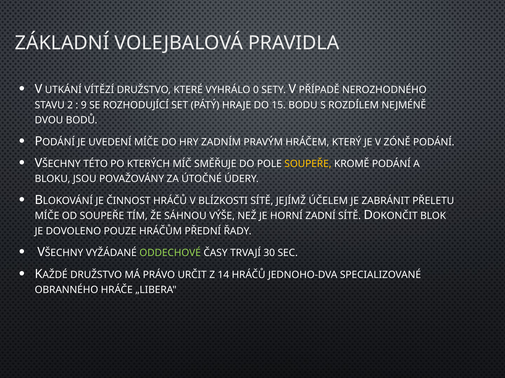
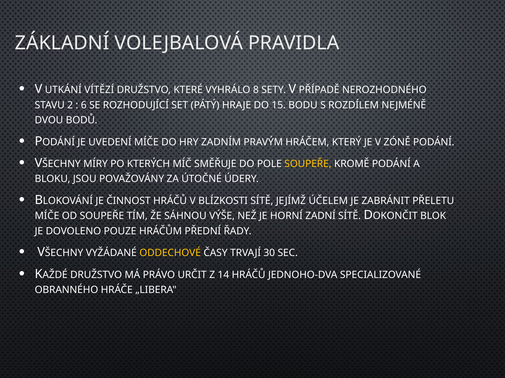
0: 0 -> 8 (256, 90)
9: 9 -> 6 (84, 105)
TÉTO: TÉTO -> MÍRY (96, 164)
ODDECHOVÉ colour: light green -> yellow (170, 253)
